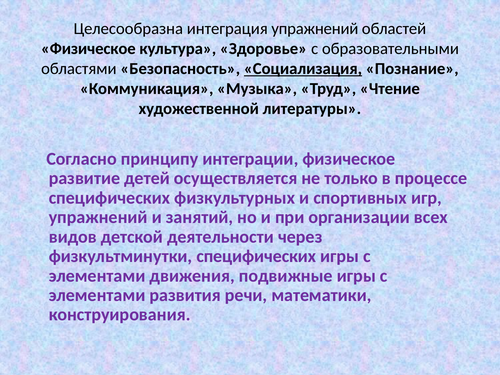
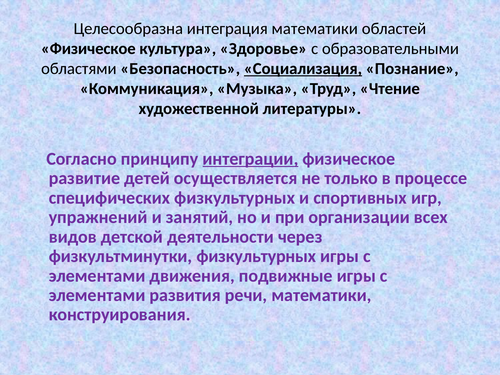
интеграция упражнений: упражнений -> математики (315, 29)
интеграции underline: none -> present (250, 159)
физкультминутки специфических: специфических -> физкультурных (256, 256)
